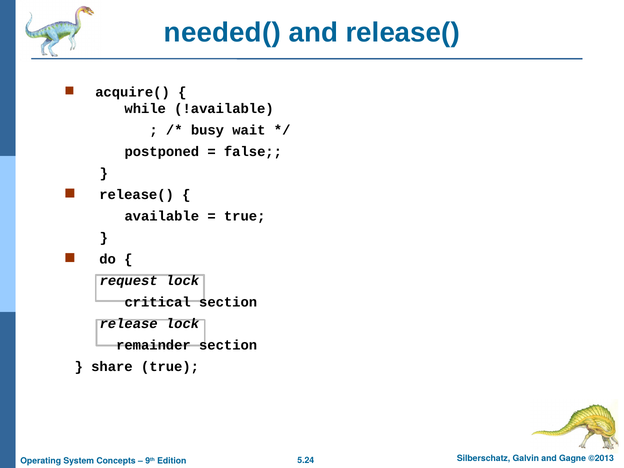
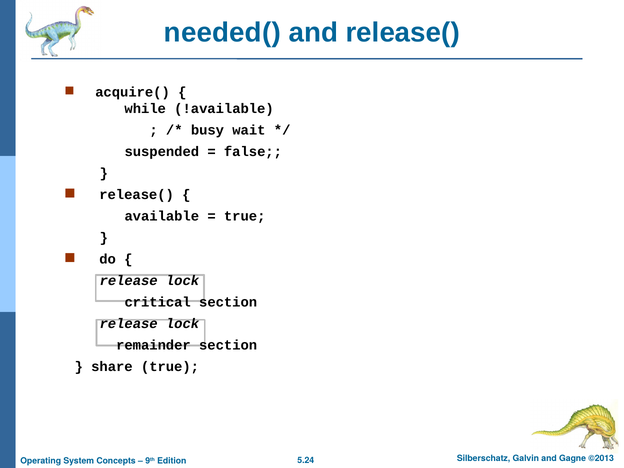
postponed: postponed -> suspended (162, 152)
request: request -> release (129, 281)
